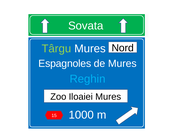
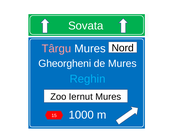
Târgu colour: light green -> pink (56, 49)
Espagnoles: Espagnoles -> Gheorgheni (65, 63)
Iloaiei: Iloaiei -> Iernut (81, 96)
